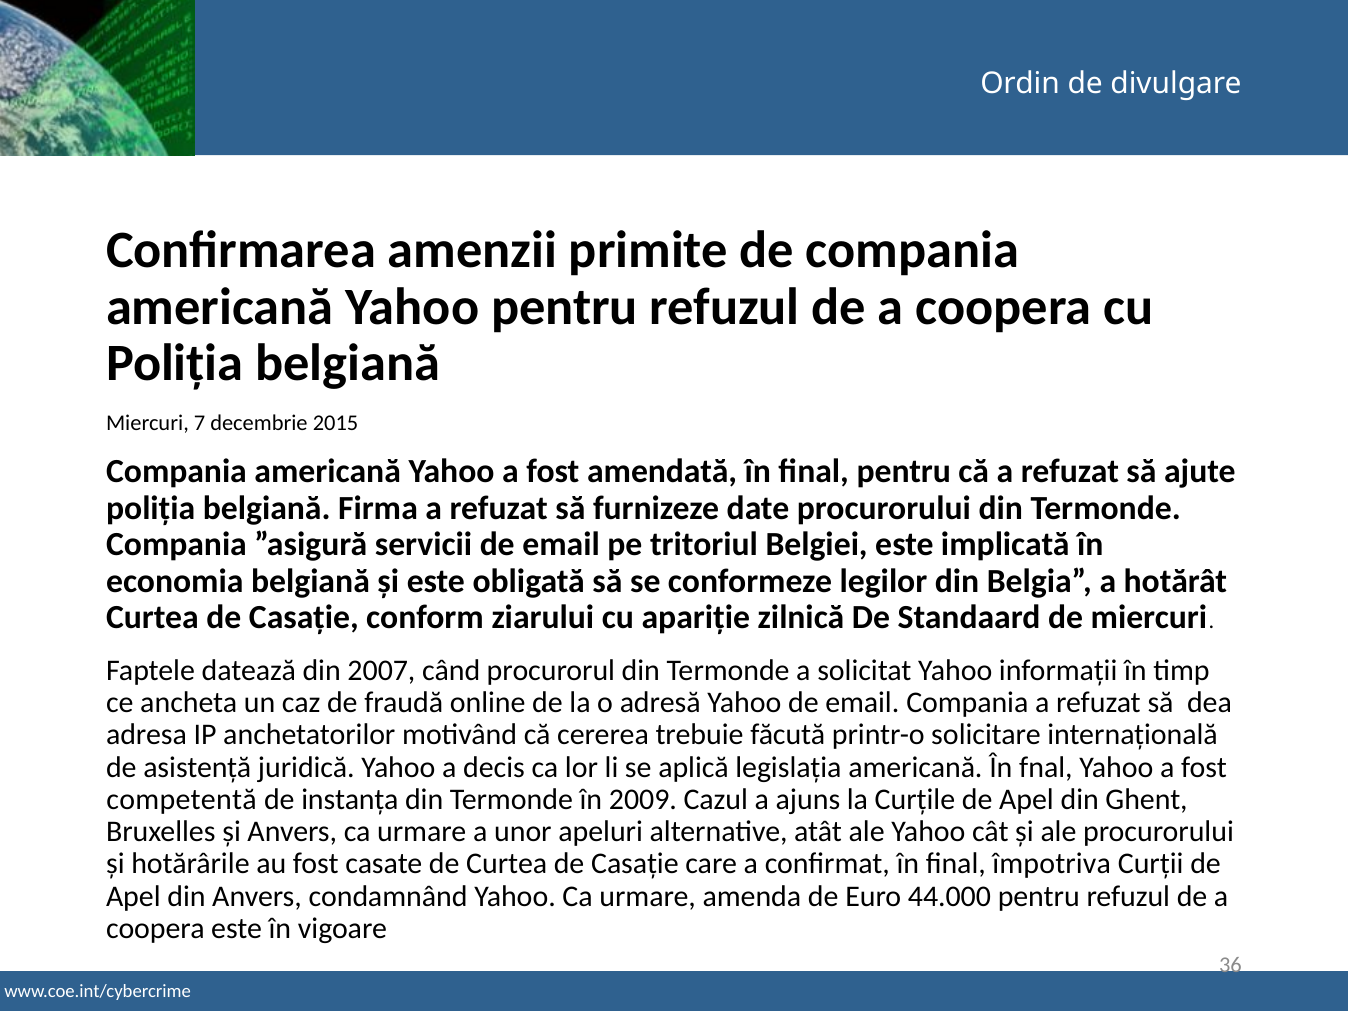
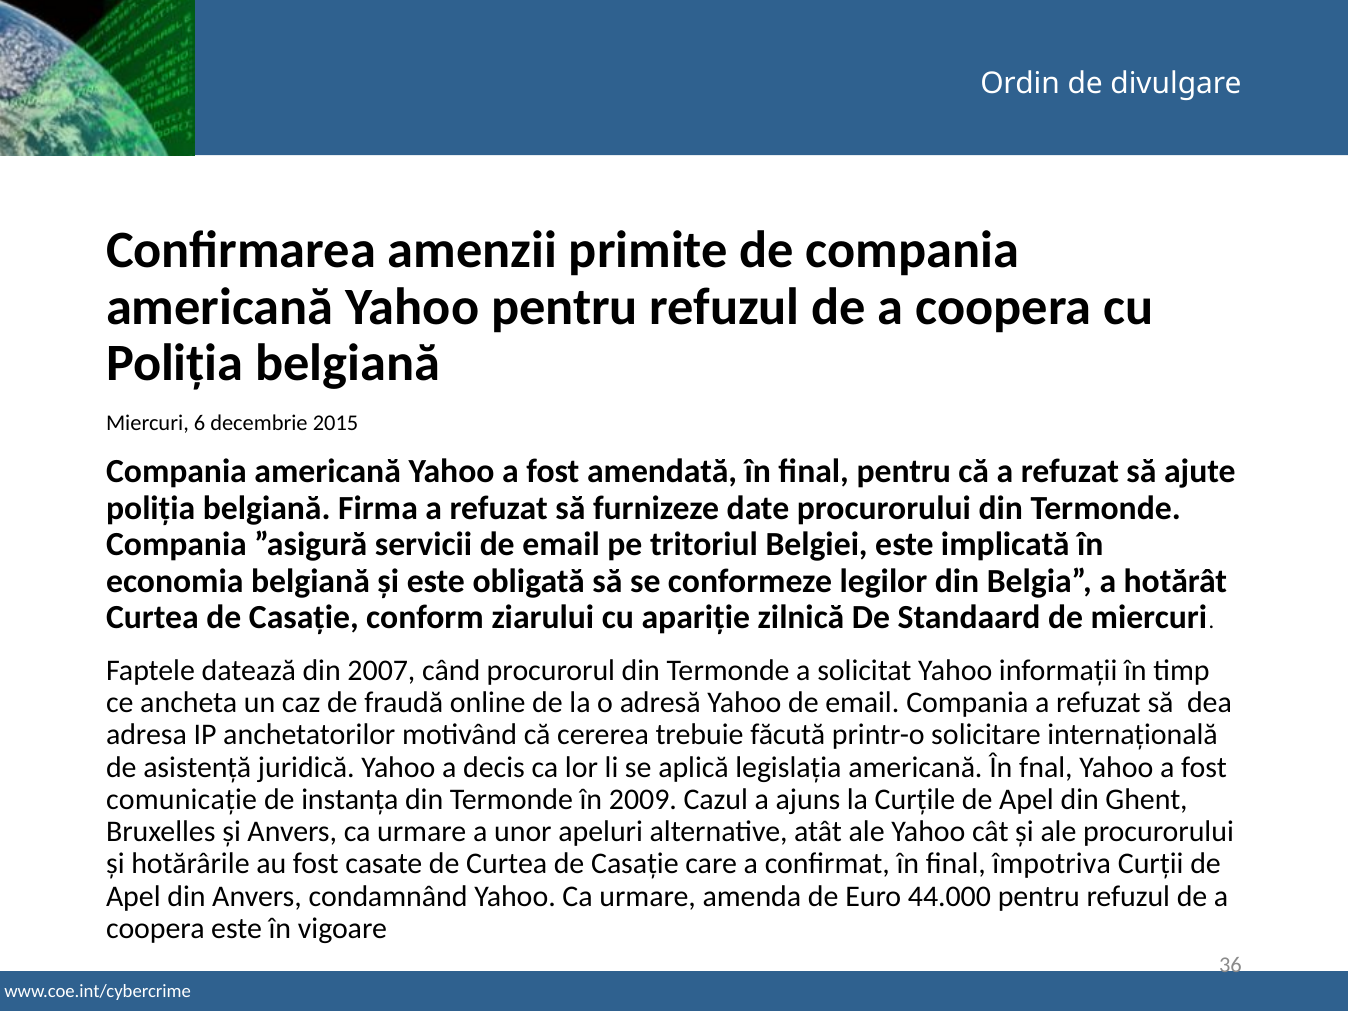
7: 7 -> 6 (199, 423)
competentă: competentă -> comunicație (182, 800)
